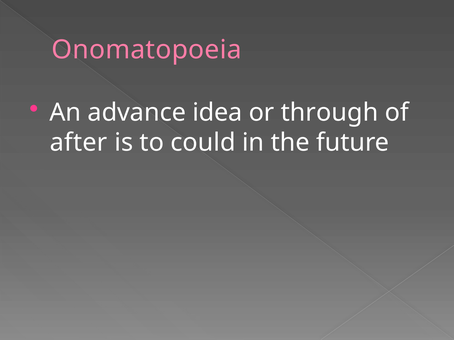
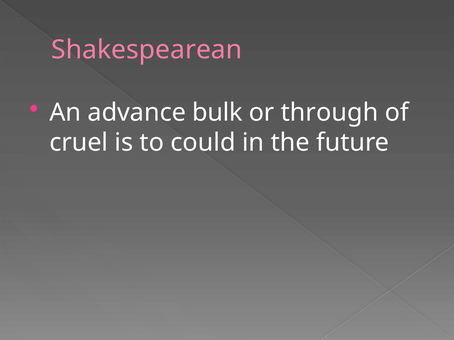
Onomatopoeia: Onomatopoeia -> Shakespearean (147, 50)
idea: idea -> bulk (217, 113)
after: after -> cruel (79, 143)
